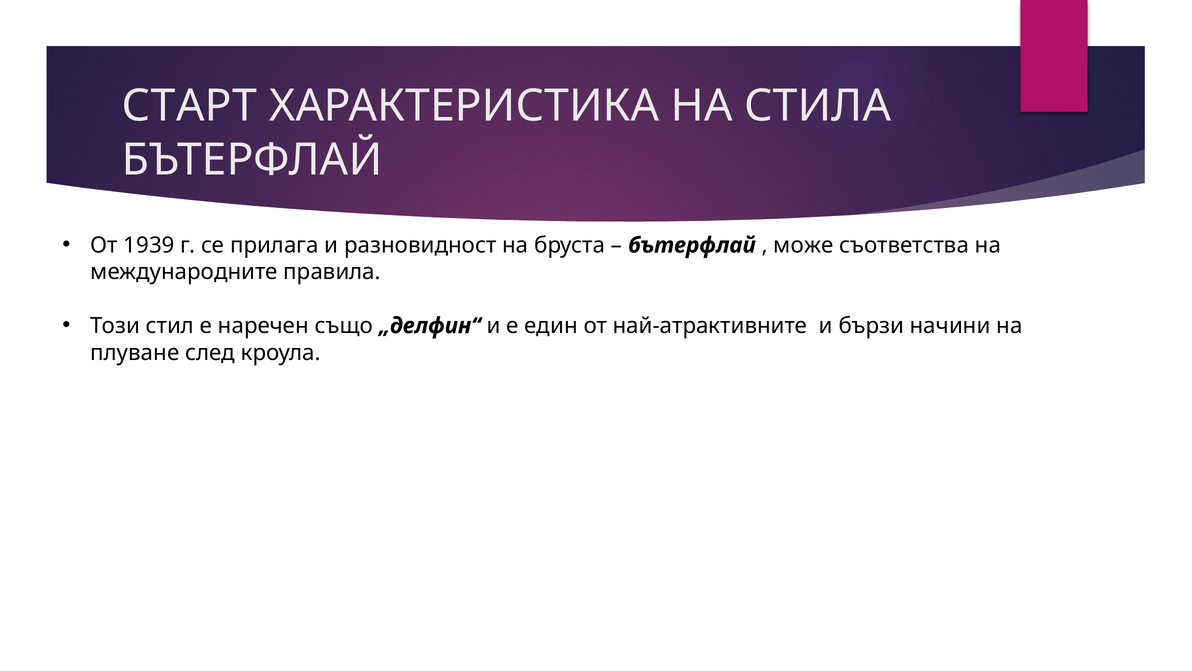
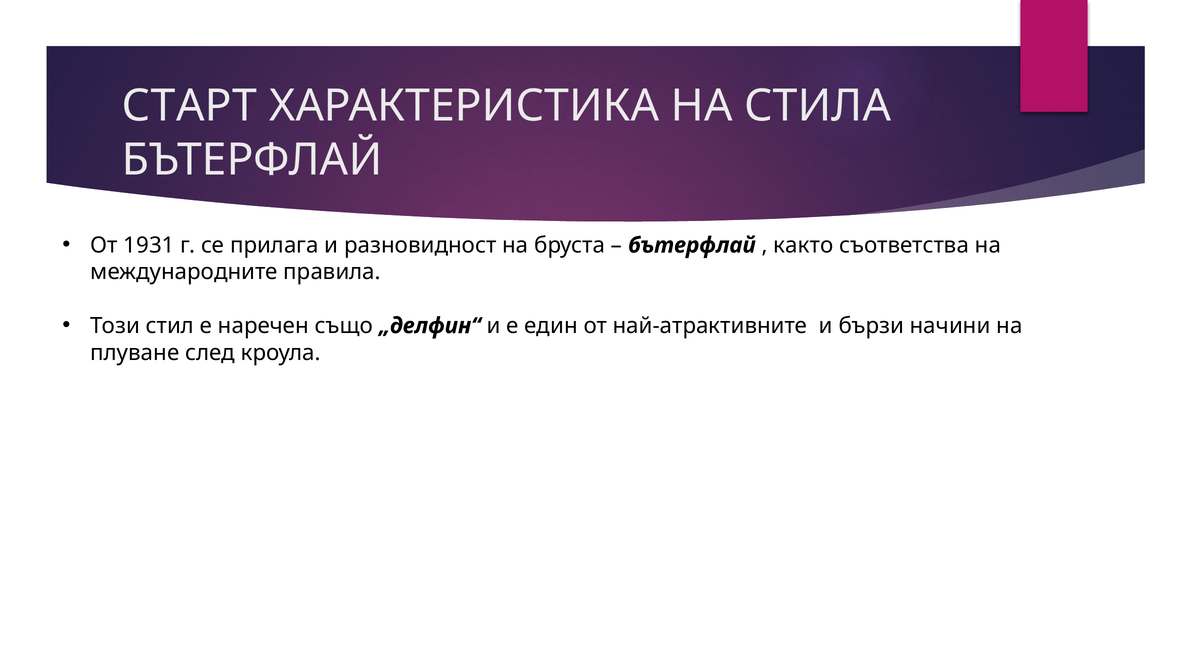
1939: 1939 -> 1931 (149, 245)
може: може -> както (803, 245)
